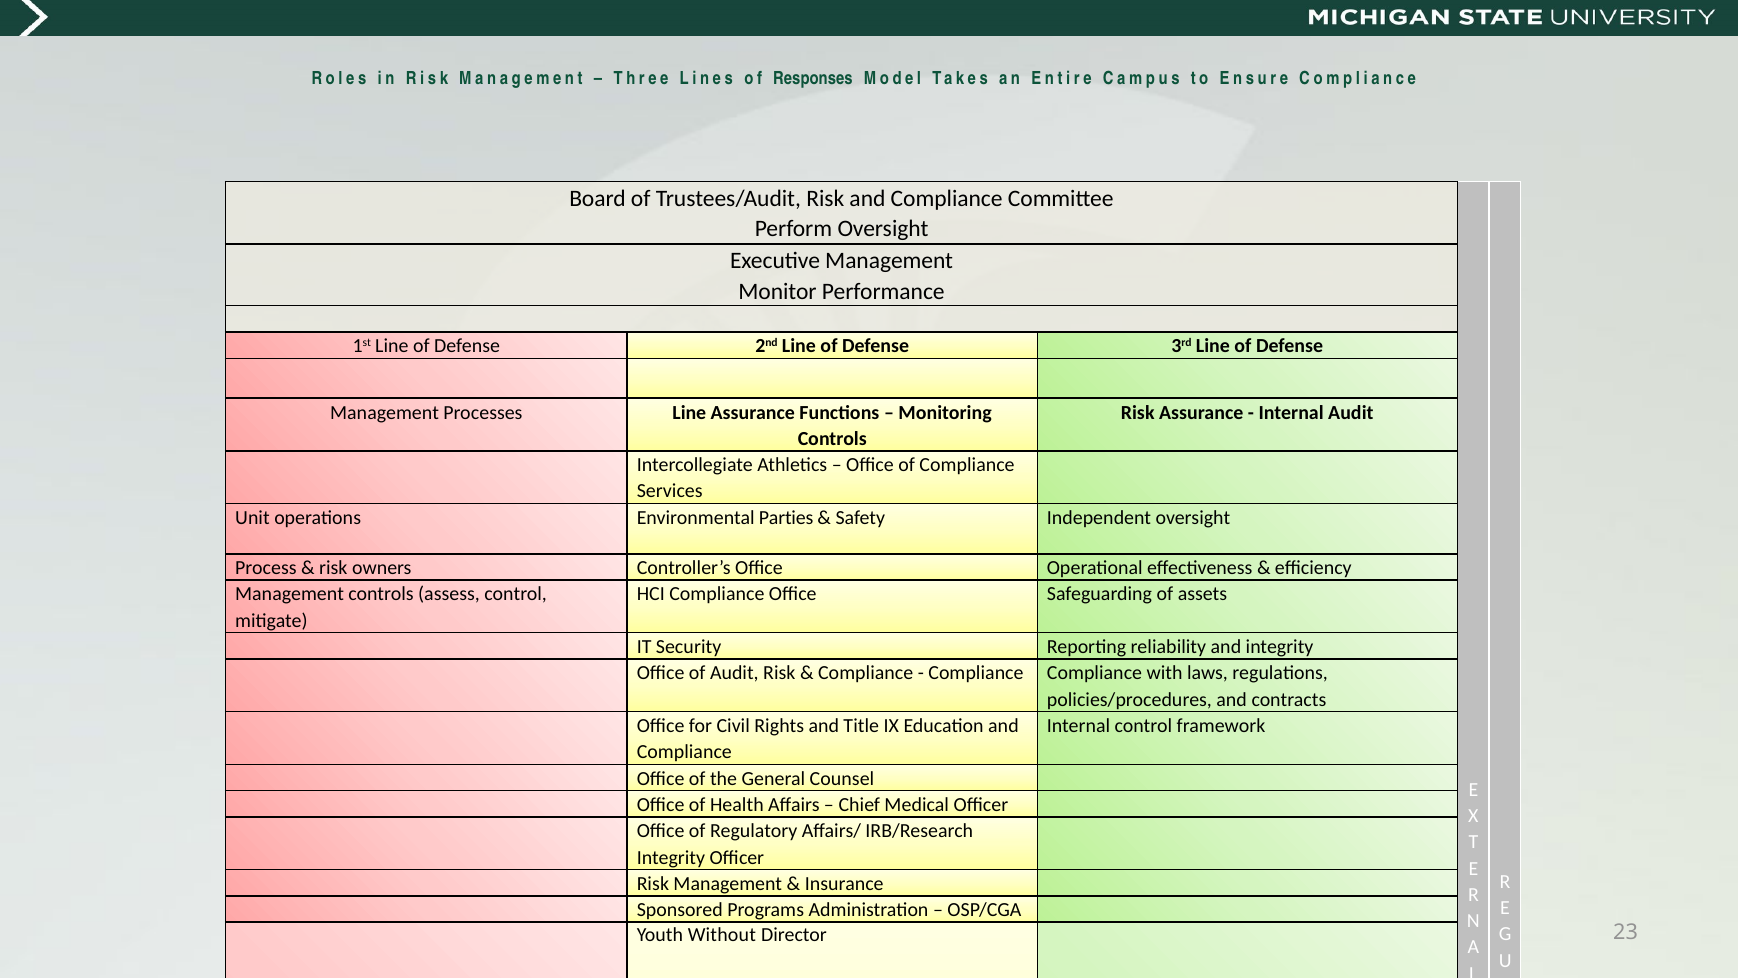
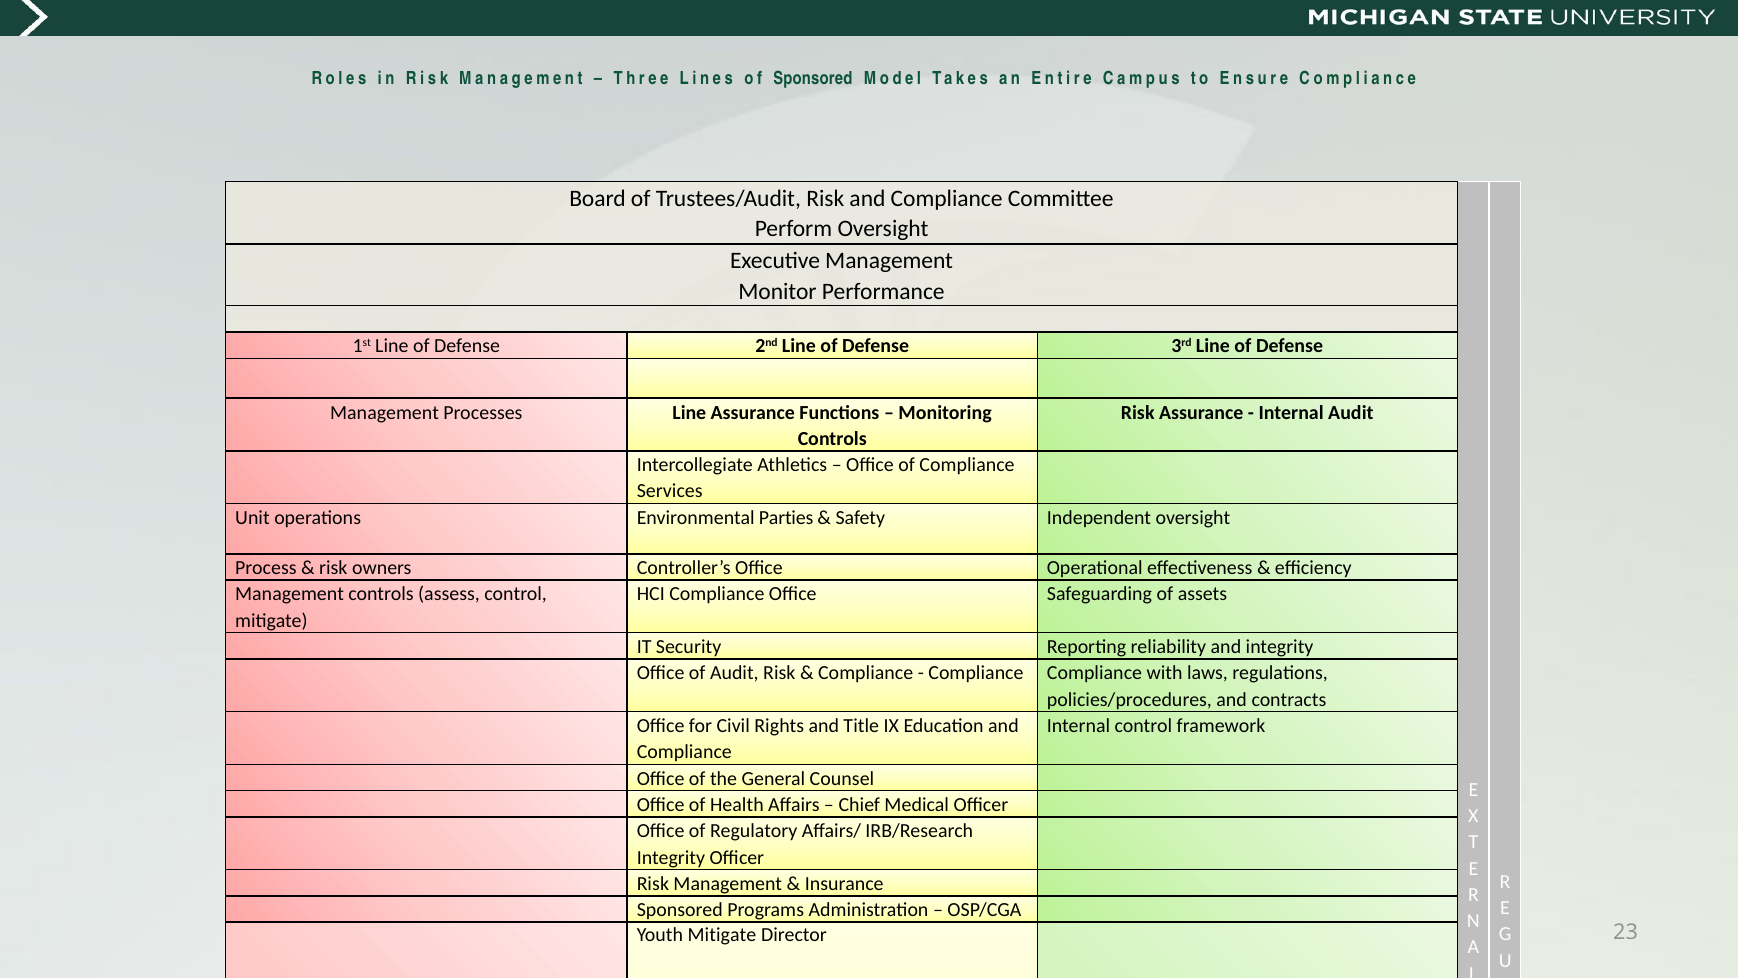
of Responses: Responses -> Sponsored (813, 78)
Youth Without: Without -> Mitigate (722, 934)
